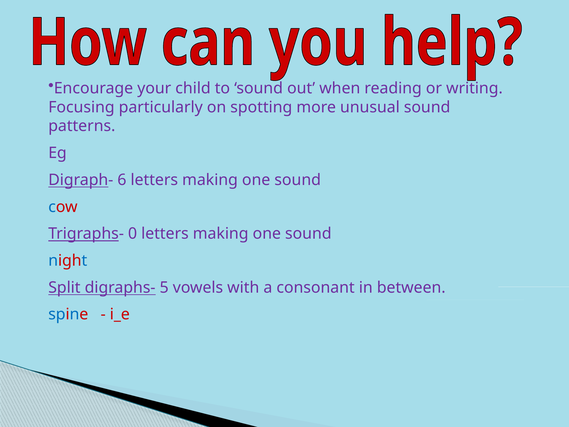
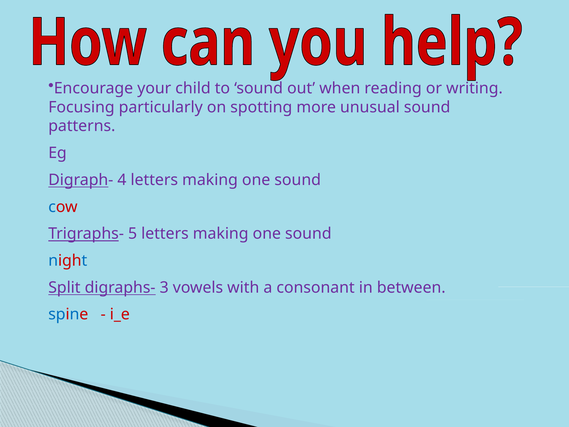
6: 6 -> 4 (122, 180)
0: 0 -> 5 (133, 234)
5: 5 -> 3 (164, 287)
